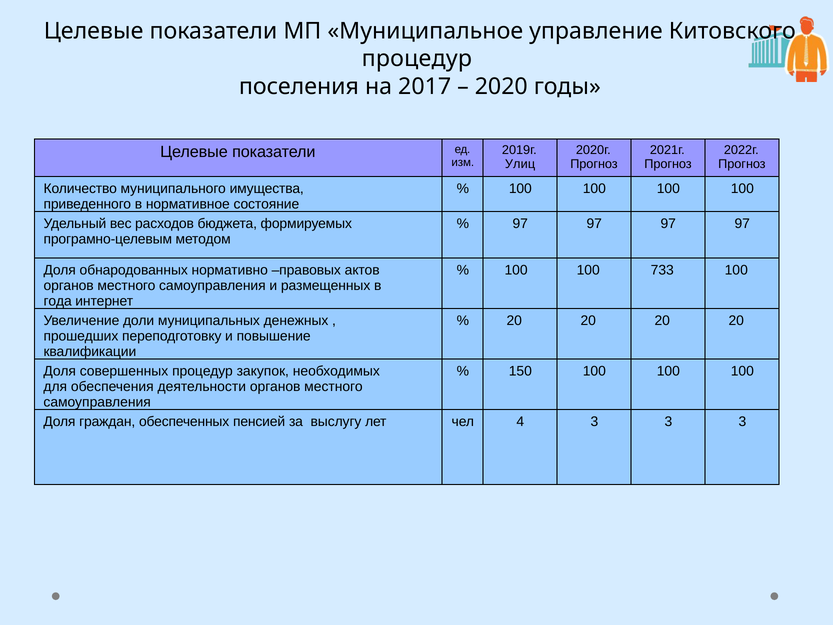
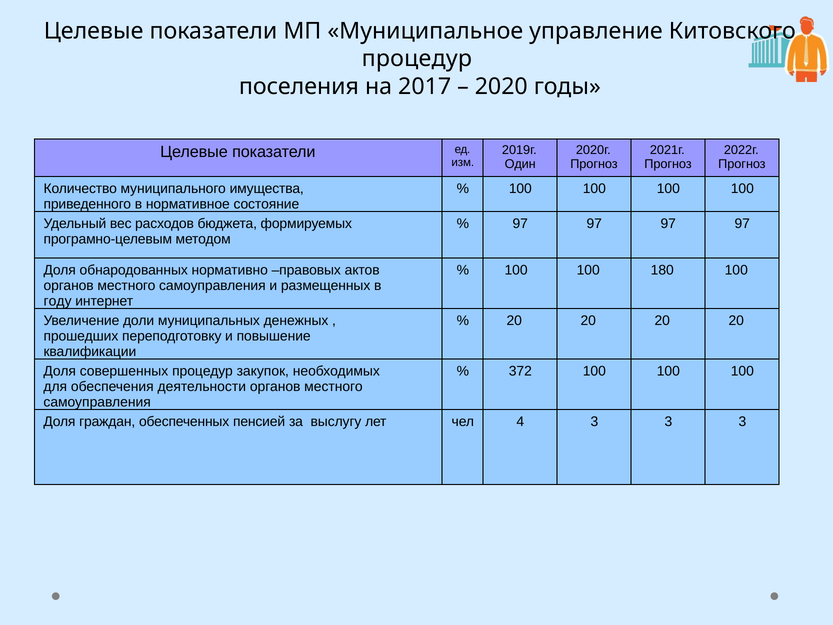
Улиц: Улиц -> Один (520, 164)
733: 733 -> 180 (662, 270)
года: года -> году (58, 301)
150: 150 -> 372 (520, 371)
